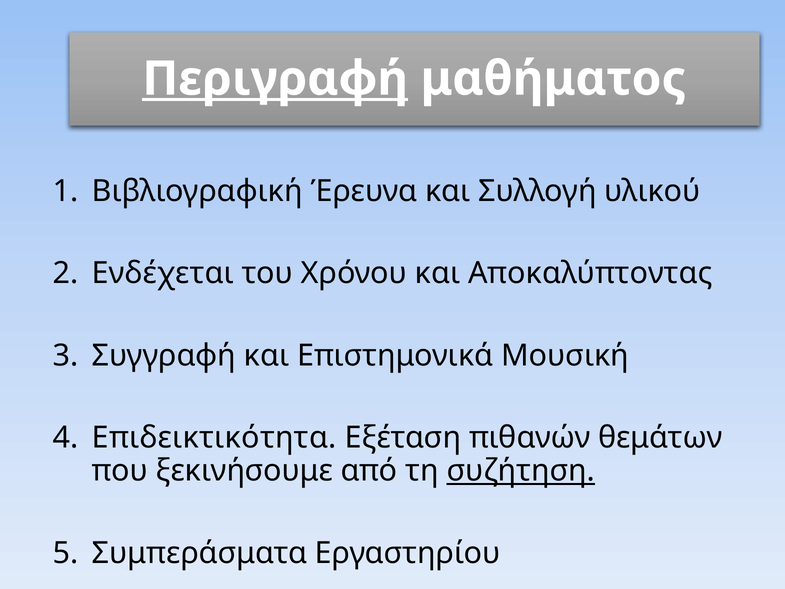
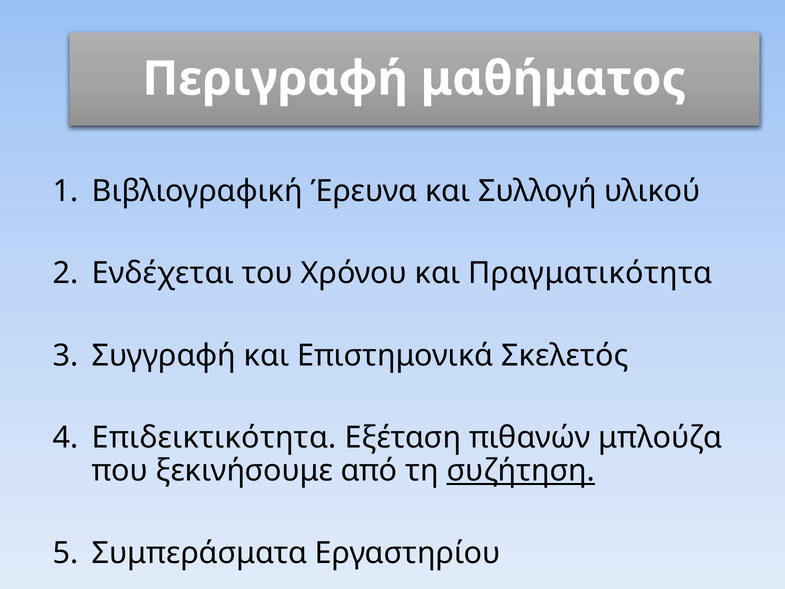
Περιγραφή underline: present -> none (275, 79)
Αποκαλύπτοντας: Αποκαλύπτοντας -> Πραγματικότητα (590, 273)
Μουσική: Μουσική -> Σκελετός (565, 355)
θεμάτων: θεμάτων -> μπλούζα (660, 438)
